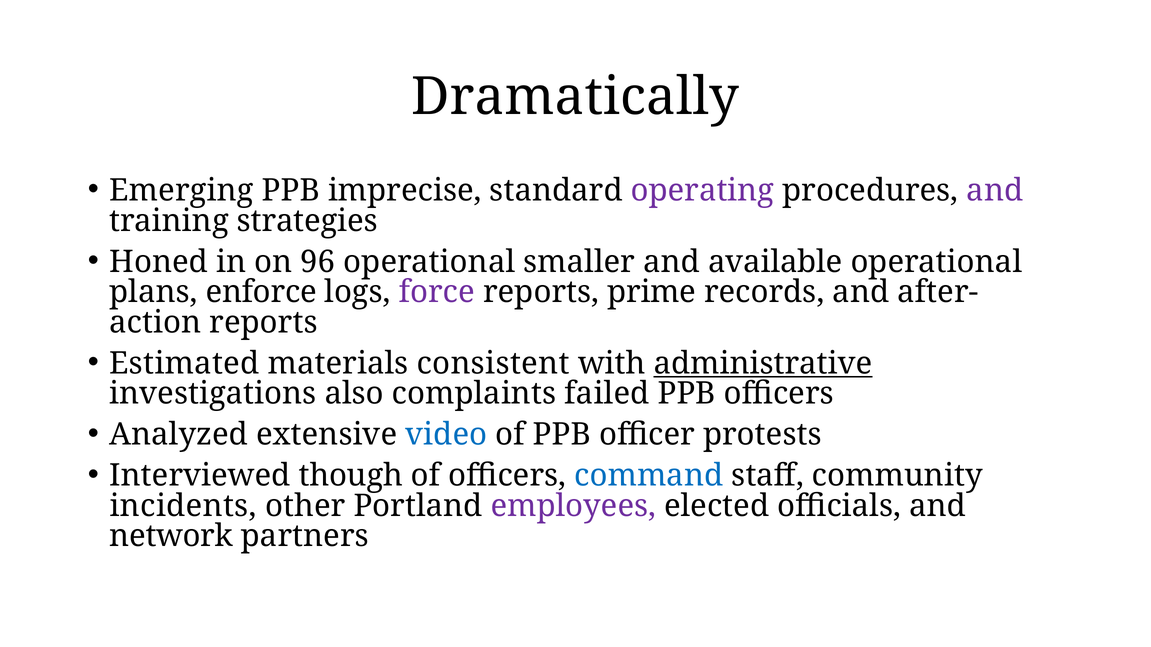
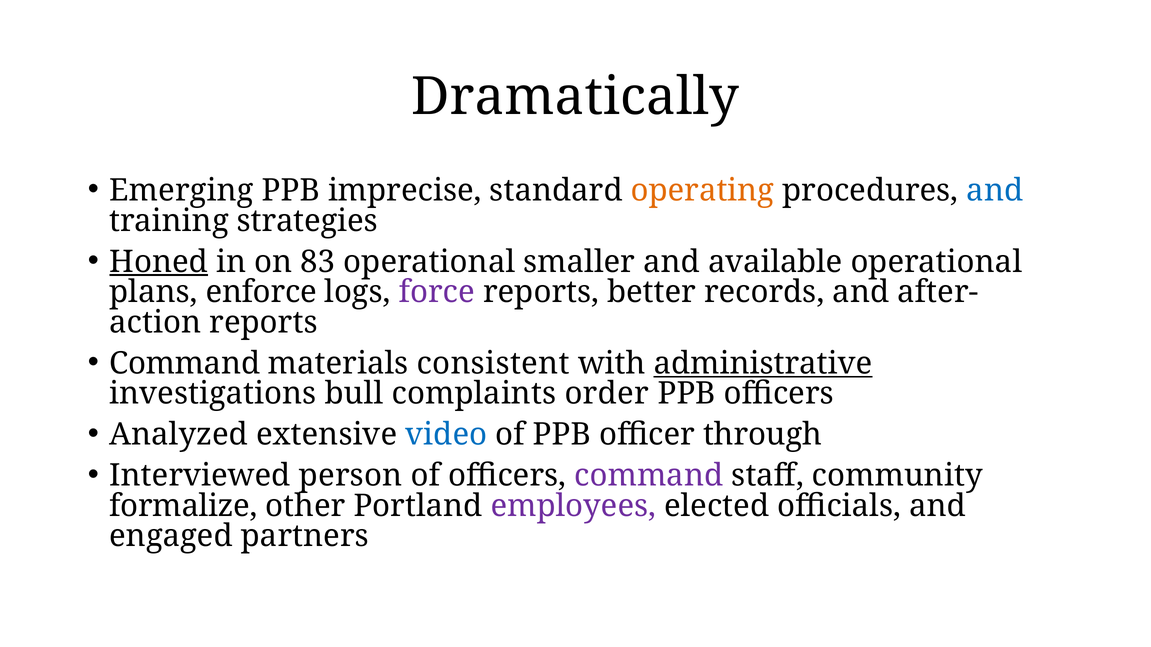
operating colour: purple -> orange (703, 191)
and colour: purple -> blue (995, 191)
Honed underline: none -> present (159, 262)
96: 96 -> 83 (318, 262)
prime: prime -> better (652, 292)
Estimated: Estimated -> Command (185, 364)
also: also -> bull (354, 394)
failed: failed -> order (607, 394)
protests: protests -> through (763, 435)
though: though -> person (351, 476)
command colour: blue -> purple (649, 476)
incidents: incidents -> formalize (183, 506)
network: network -> engaged (171, 537)
